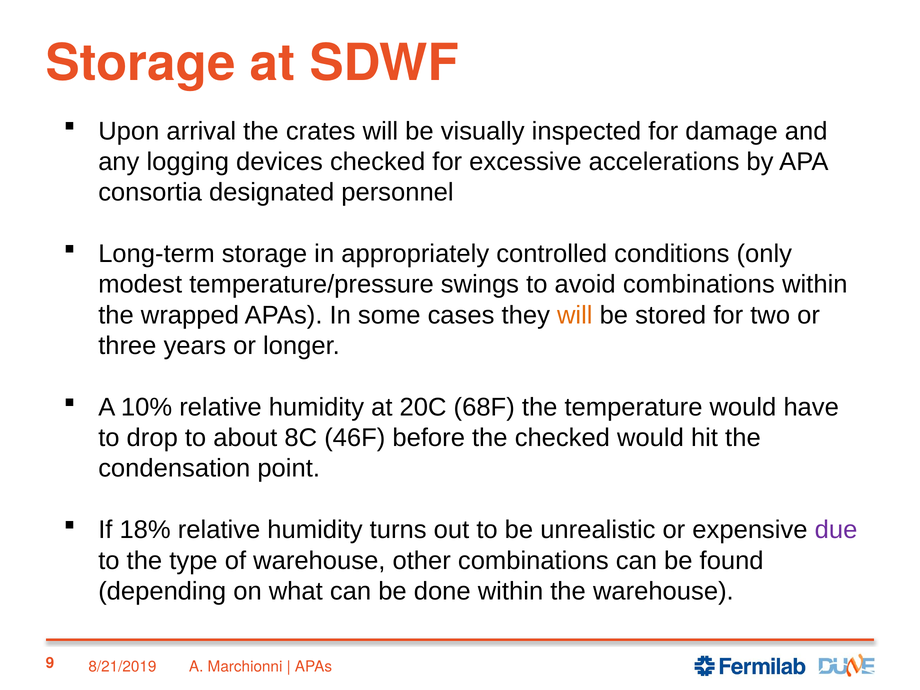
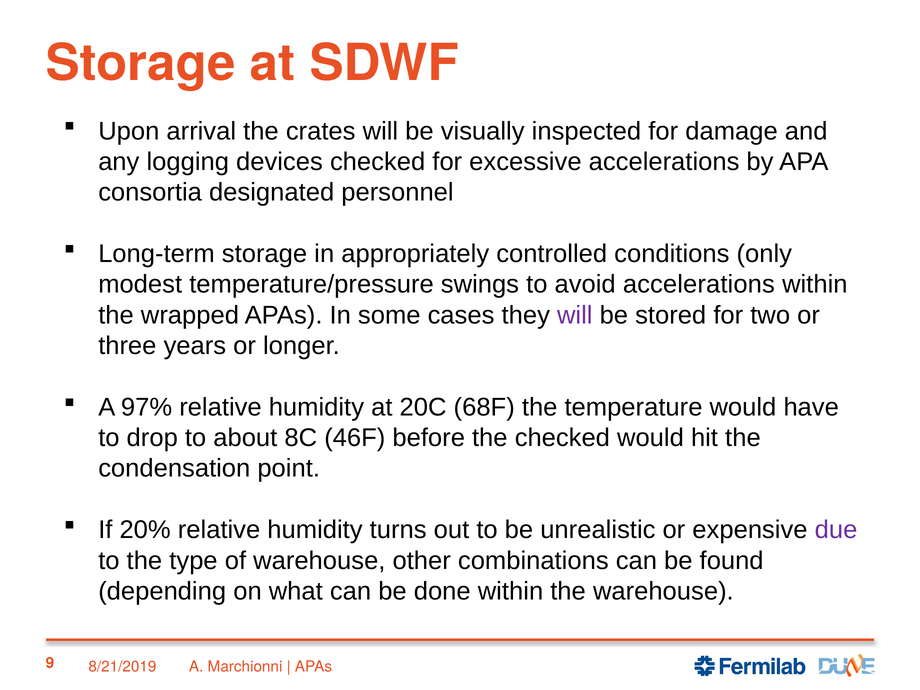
avoid combinations: combinations -> accelerations (699, 284)
will colour: orange -> purple (575, 315)
10%: 10% -> 97% (147, 407)
18%: 18% -> 20% (145, 530)
